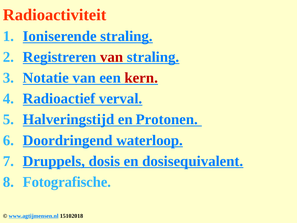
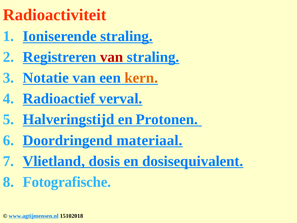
kern colour: red -> orange (141, 78)
waterloop: waterloop -> materiaal (149, 140)
Druppels: Druppels -> Vlietland (54, 161)
